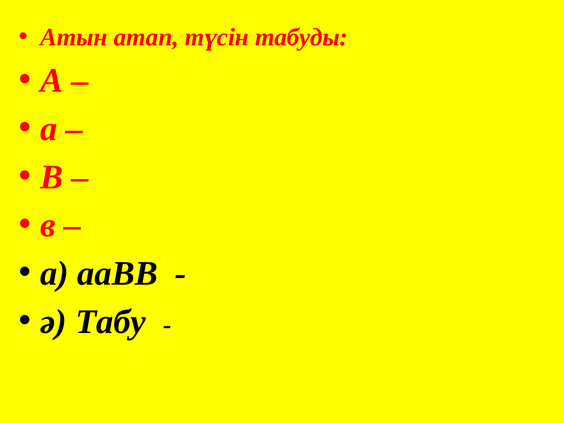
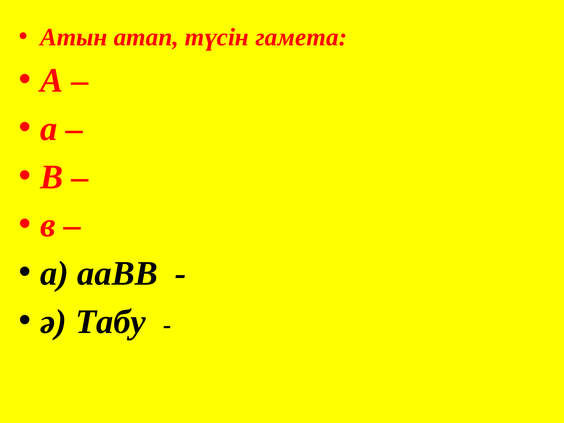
табуды: табуды -> гамета (301, 37)
